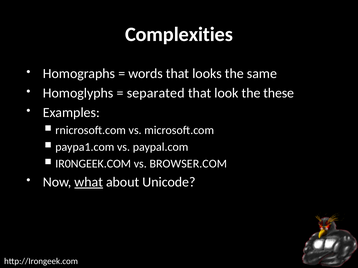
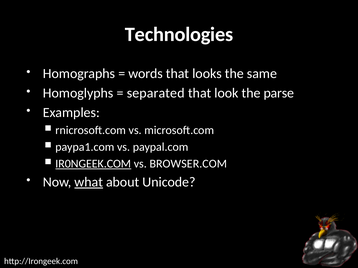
Complexities: Complexities -> Technologies (179, 35)
these: these -> parse (279, 93)
IR0NGEEK.COM underline: none -> present (93, 164)
